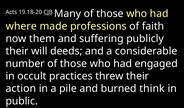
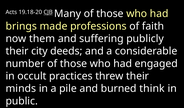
where: where -> brings (21, 26)
will: will -> city (39, 51)
action: action -> minds (21, 88)
